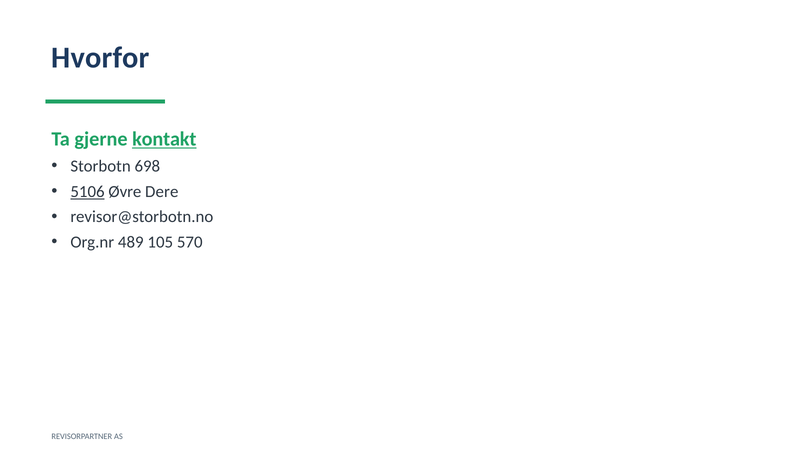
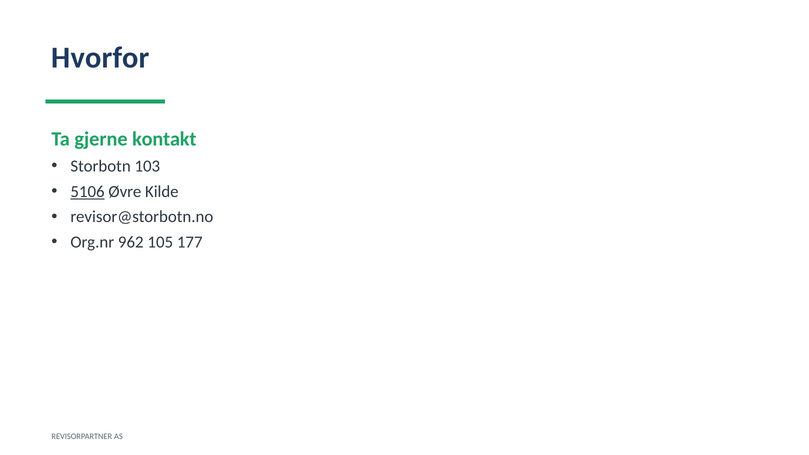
kontakt underline: present -> none (164, 139)
698: 698 -> 103 (147, 166)
Dere: Dere -> Kilde (162, 192)
489: 489 -> 962 (131, 242)
570: 570 -> 177 (190, 242)
